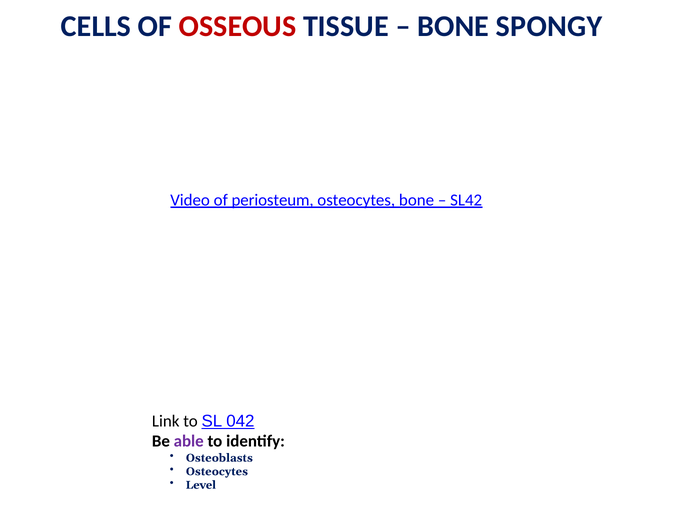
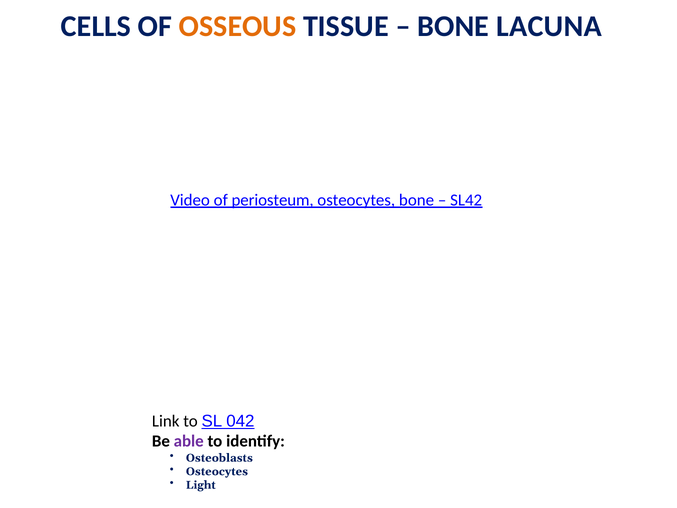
OSSEOUS colour: red -> orange (238, 26)
SPONGY: SPONGY -> LACUNA (549, 26)
Level: Level -> Light (201, 485)
